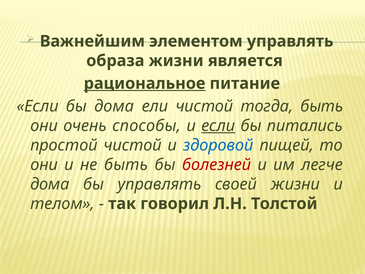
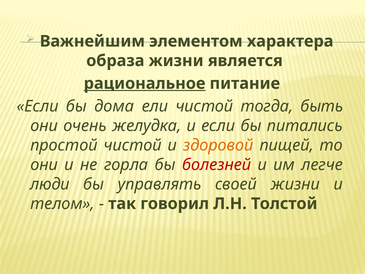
элементом управлять: управлять -> характера (290, 41)
способы: способы -> желудка (147, 126)
если underline: present -> none (218, 126)
здоровой colour: blue -> orange (218, 145)
не быть: быть -> горла (126, 165)
дома: дома -> люди (50, 184)
